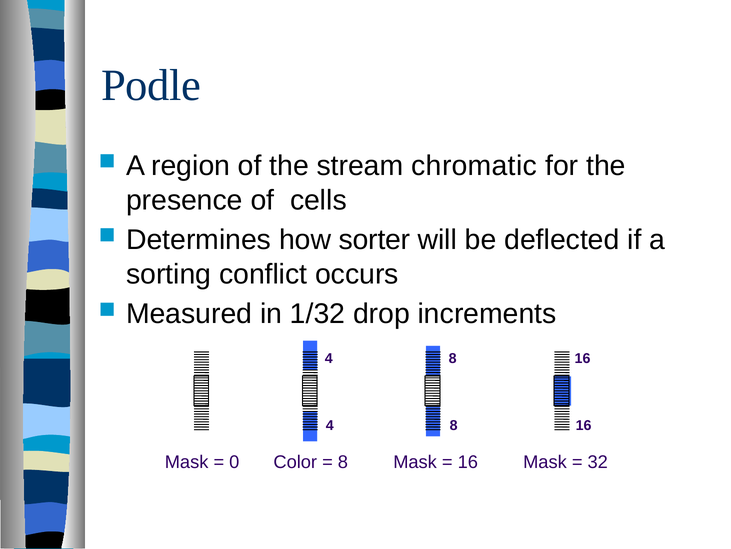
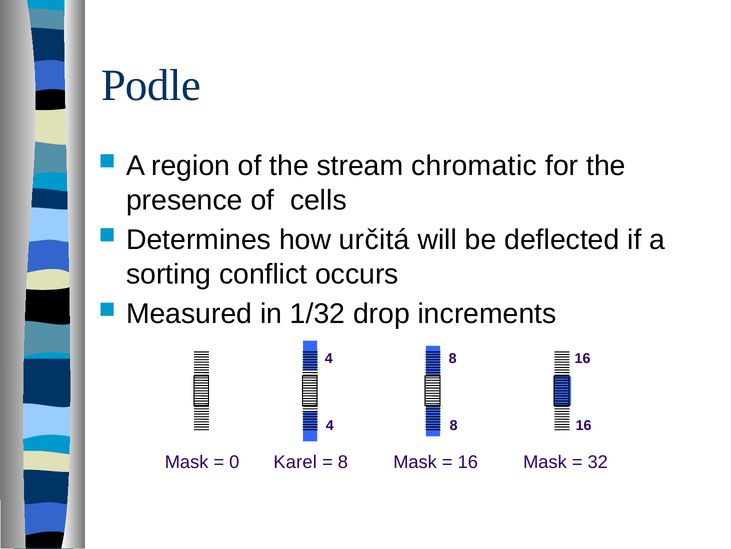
sorter: sorter -> určitá (374, 240)
Color: Color -> Karel (295, 461)
